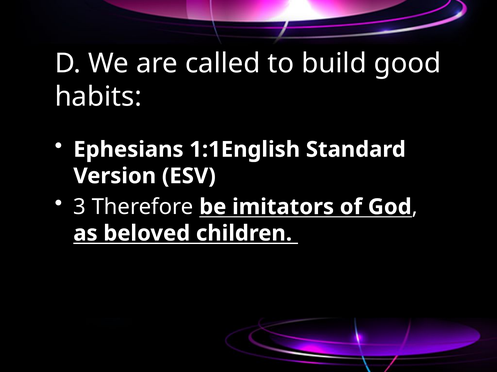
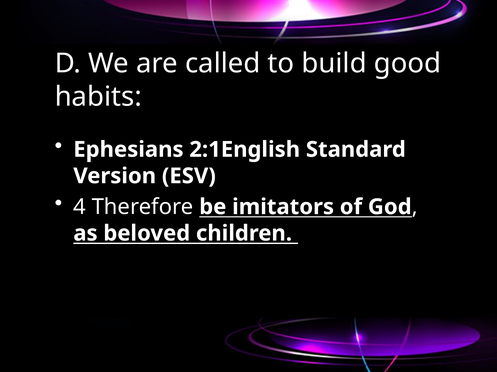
1:1English: 1:1English -> 2:1English (245, 150)
3: 3 -> 4 (80, 207)
